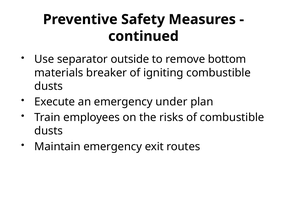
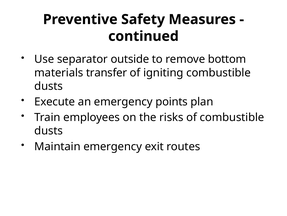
breaker: breaker -> transfer (107, 72)
under: under -> points (172, 101)
